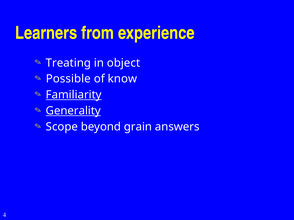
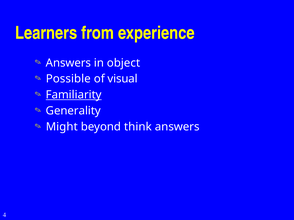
Treating: Treating -> Answers (68, 63)
know: know -> visual (123, 79)
Generality underline: present -> none (73, 111)
Scope: Scope -> Might (62, 127)
grain: grain -> think (138, 127)
